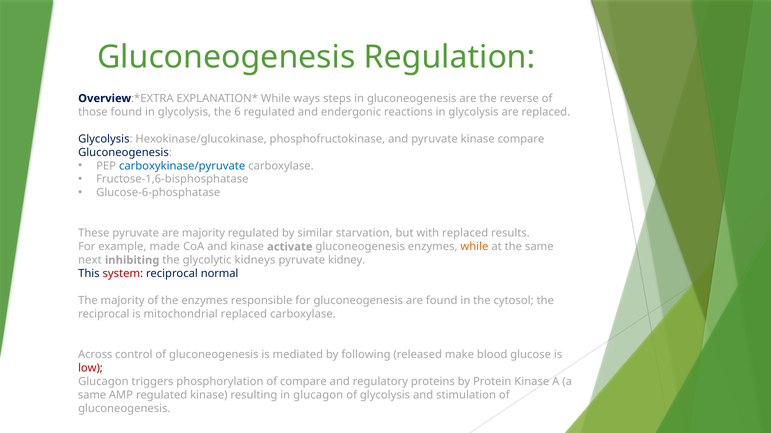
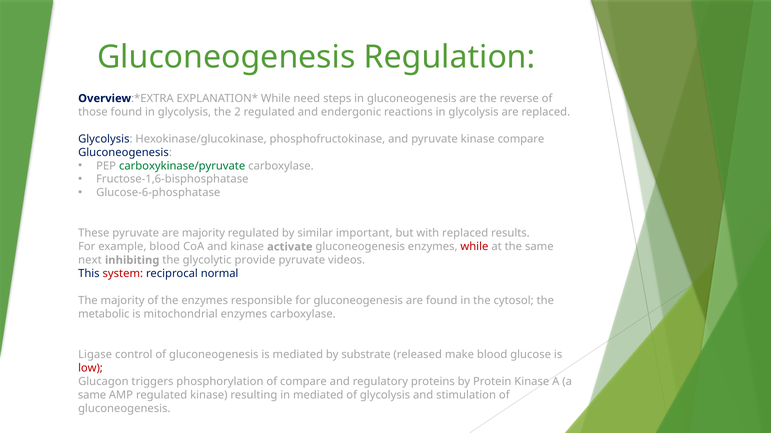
ways: ways -> need (307, 99)
6: 6 -> 2 (237, 112)
carboxykinase/pyruvate colour: blue -> green (182, 166)
starvation: starvation -> important (364, 234)
example made: made -> blood (165, 247)
while colour: orange -> red (474, 247)
kidneys: kidneys -> provide (255, 261)
kidney: kidney -> videos (347, 261)
reciprocal: reciprocal -> metabolic (104, 315)
mitochondrial replaced: replaced -> enzymes (244, 315)
Across: Across -> Ligase (95, 355)
following: following -> substrate (366, 355)
in glucagon: glucagon -> mediated (318, 396)
